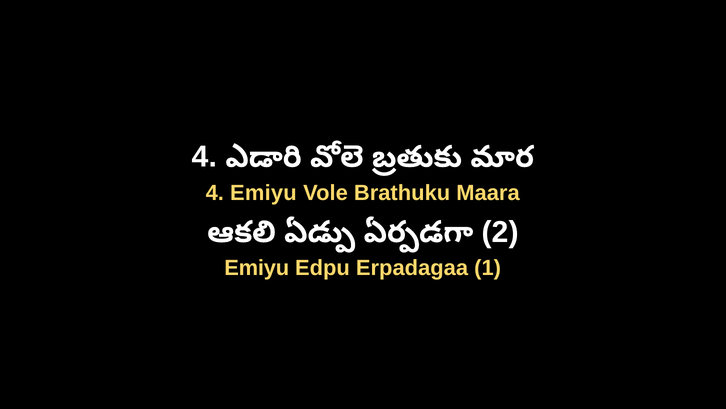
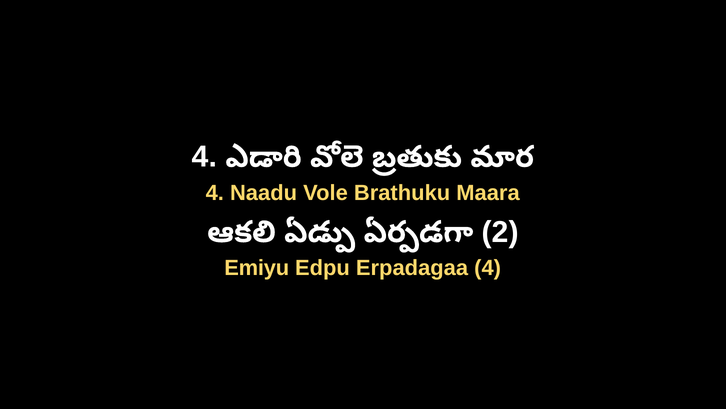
4 Emiyu: Emiyu -> Naadu (264, 193)
Erpadagaa 1: 1 -> 4 (488, 268)
